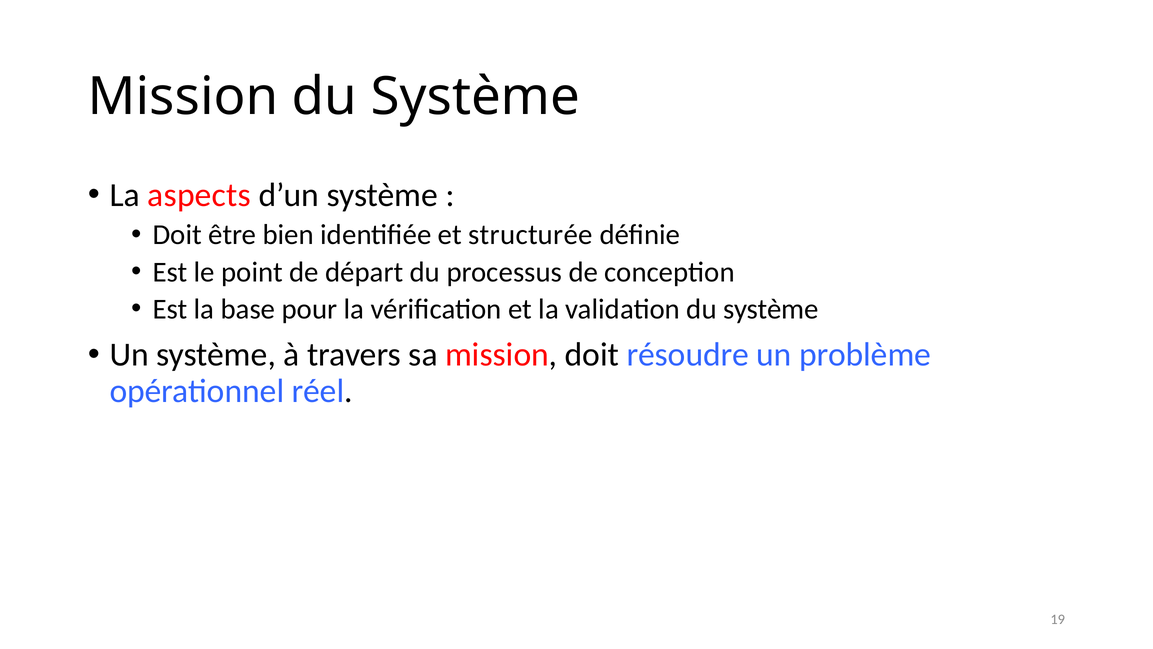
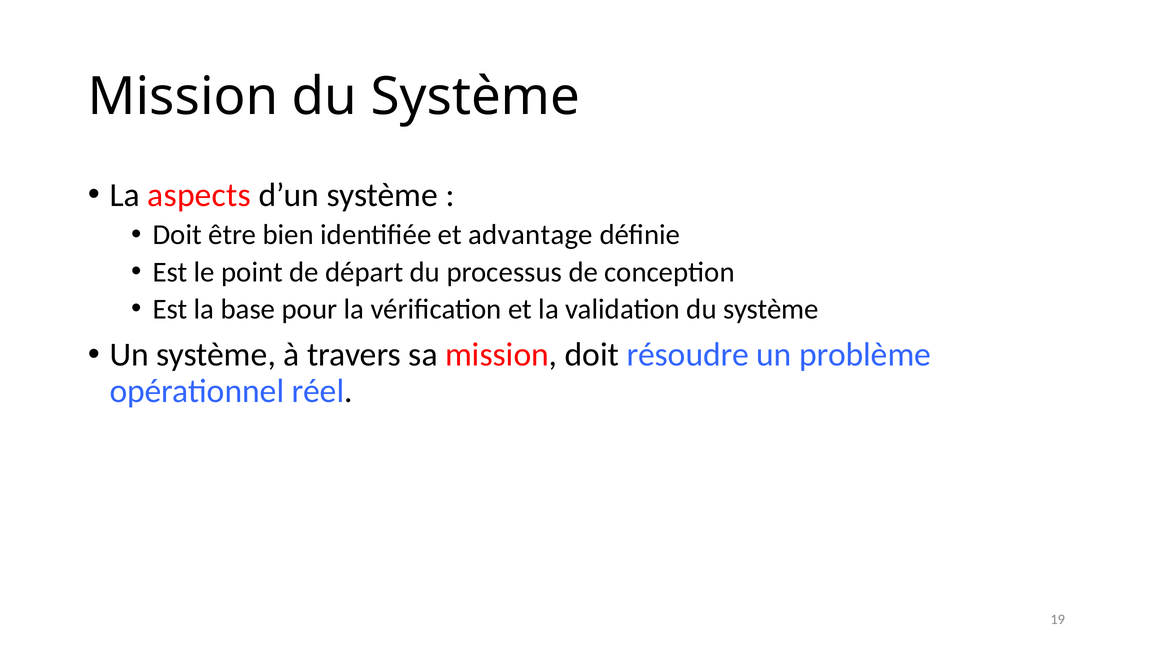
structurée: structurée -> advantage (531, 235)
